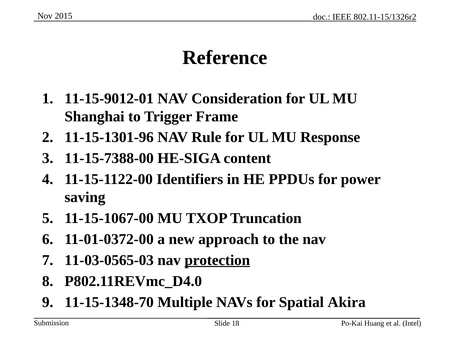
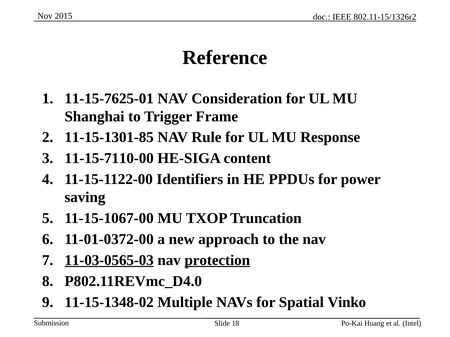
11-15-9012-01: 11-15-9012-01 -> 11-15-7625-01 (109, 99)
11-15-1301-96: 11-15-1301-96 -> 11-15-1301-85 (109, 138)
11-15-7388-00: 11-15-7388-00 -> 11-15-7110-00 (109, 159)
11-03-0565-03 underline: none -> present (109, 261)
11-15-1348-70: 11-15-1348-70 -> 11-15-1348-02 (109, 303)
Akira: Akira -> Vinko (347, 303)
